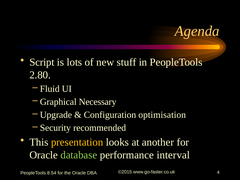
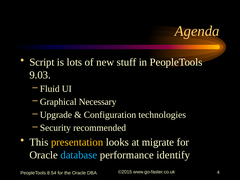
2.80: 2.80 -> 9.03 (40, 75)
optimisation: optimisation -> technologies (162, 115)
another: another -> migrate (158, 142)
database colour: light green -> light blue (79, 155)
interval: interval -> identify (173, 155)
